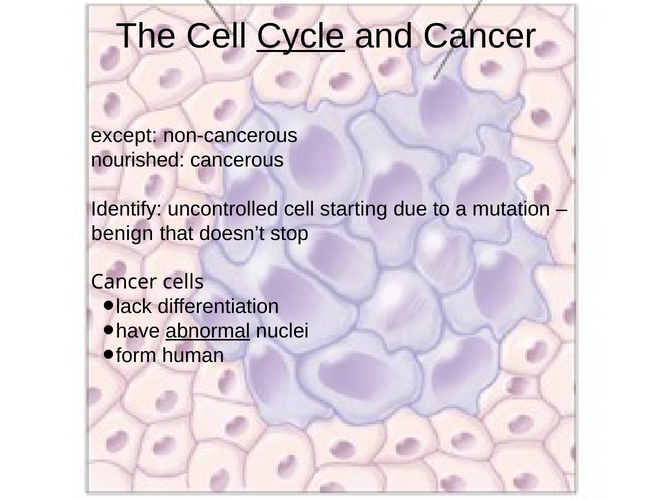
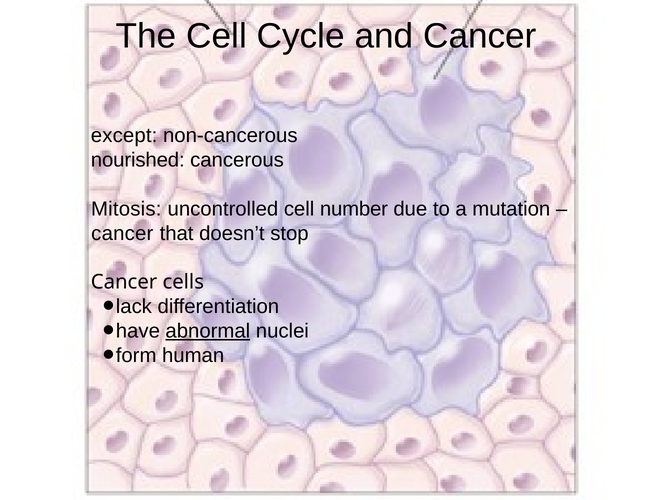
Cycle underline: present -> none (301, 36)
Identify: Identify -> Mitosis (126, 209)
starting: starting -> number (354, 209)
benign: benign -> cancer (122, 233)
